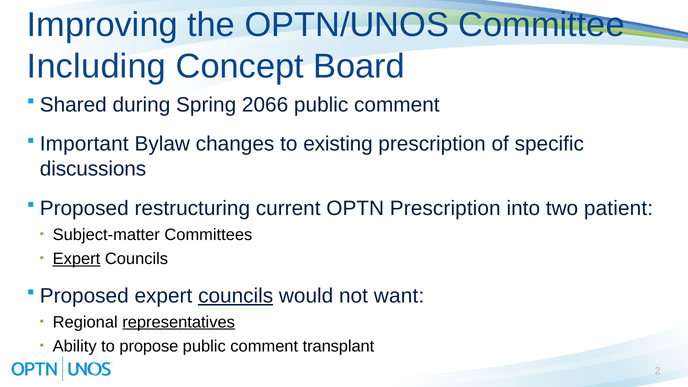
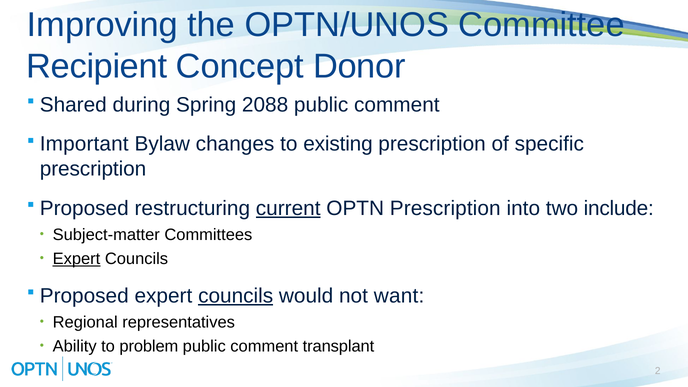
Including: Including -> Recipient (97, 66)
Board: Board -> Donor (359, 66)
2066: 2066 -> 2088 (265, 105)
discussions: discussions -> prescription (93, 169)
current underline: none -> present (288, 208)
patient: patient -> include (619, 208)
representatives underline: present -> none (179, 322)
propose: propose -> problem (149, 346)
